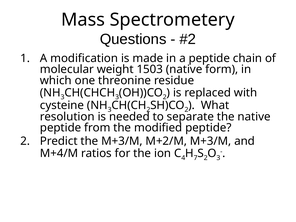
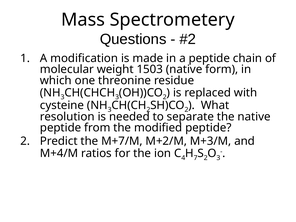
the M+3/M: M+3/M -> M+7/M (122, 141)
